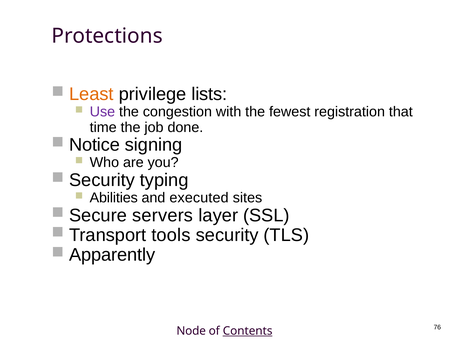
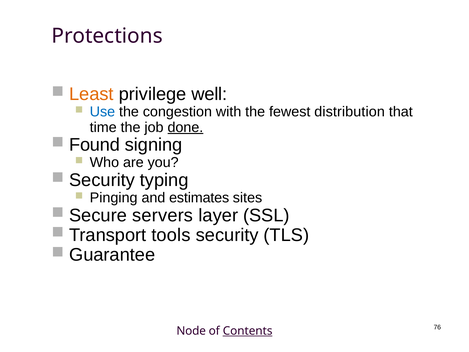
lists: lists -> well (209, 94)
Use colour: purple -> blue (102, 112)
registration: registration -> distribution (350, 112)
done underline: none -> present (185, 127)
Notice: Notice -> Found (95, 145)
Abilities: Abilities -> Pinging (114, 198)
executed: executed -> estimates (199, 198)
Apparently: Apparently -> Guarantee (112, 255)
